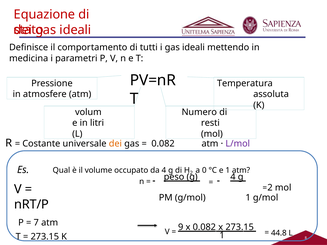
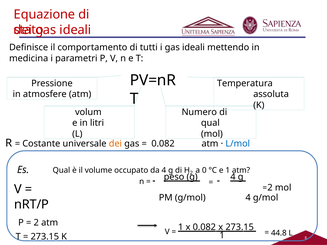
resti: resti -> qual (210, 123)
L/mol colour: purple -> blue (238, 144)
g/mol 1: 1 -> 4 (248, 198)
7: 7 -> 2 (36, 223)
9: 9 -> 1 (181, 227)
